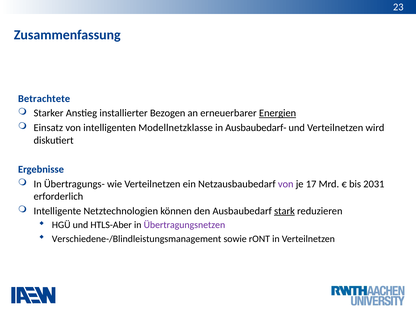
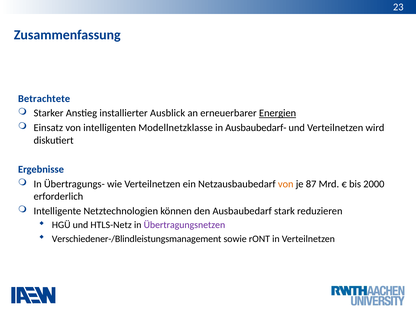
Bezogen: Bezogen -> Ausblick (168, 113)
von colour: purple -> orange (286, 184)
17: 17 -> 87 (311, 184)
2031: 2031 -> 2000 (374, 184)
stark underline: present -> none (284, 211)
HTLS-Aber: HTLS-Aber -> HTLS-Netz (111, 225)
Verschiedene-/Blindleistungsmanagement: Verschiedene-/Blindleistungsmanagement -> Verschiedener-/Blindleistungsmanagement (137, 239)
